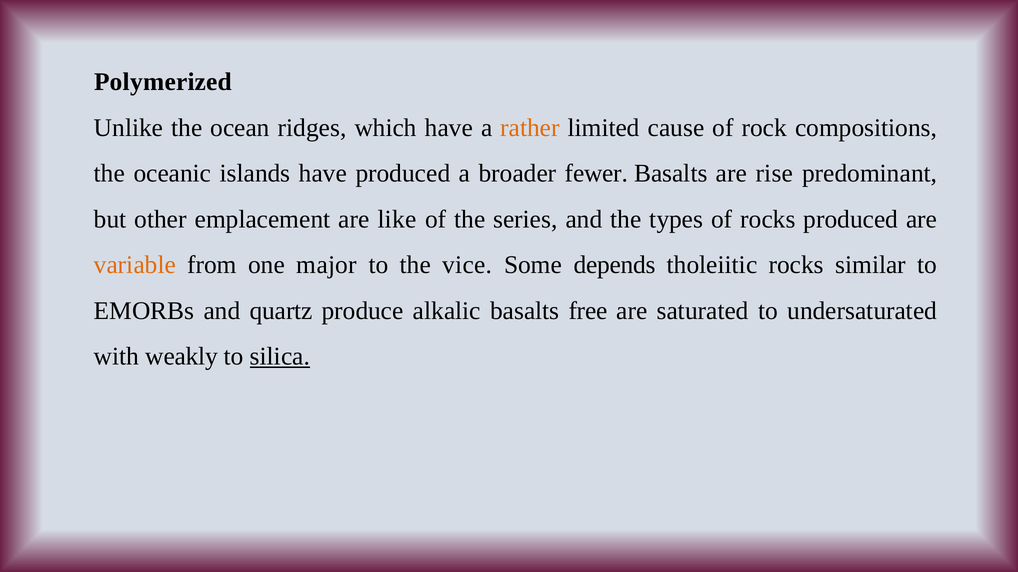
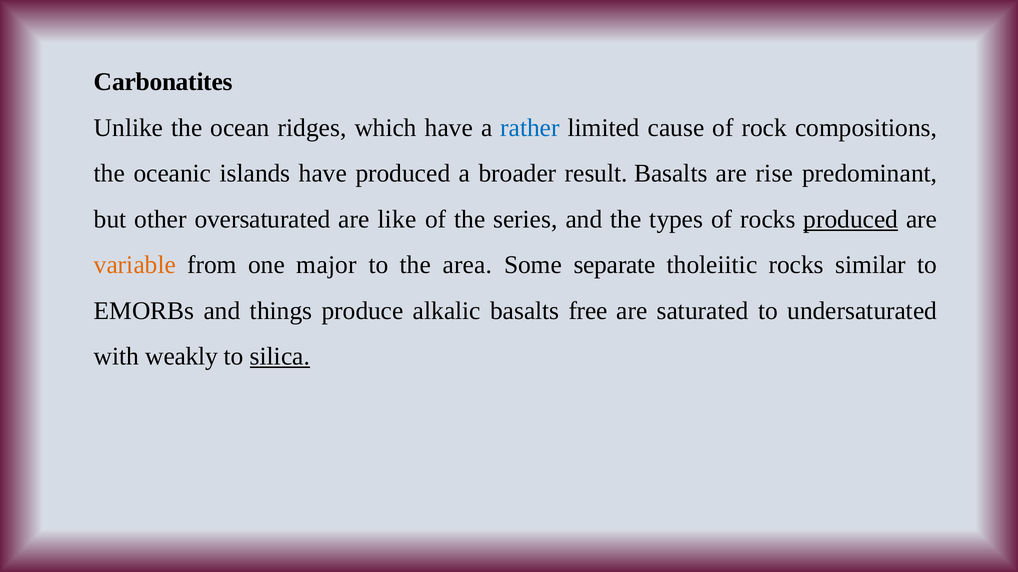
Polymerized: Polymerized -> Carbonatites (163, 82)
rather colour: orange -> blue (530, 128)
fewer: fewer -> result (596, 174)
emplacement: emplacement -> oversaturated (263, 220)
produced underline: none -> present (851, 220)
vice: vice -> area (467, 265)
depends: depends -> separate (615, 265)
quartz: quartz -> things (281, 311)
